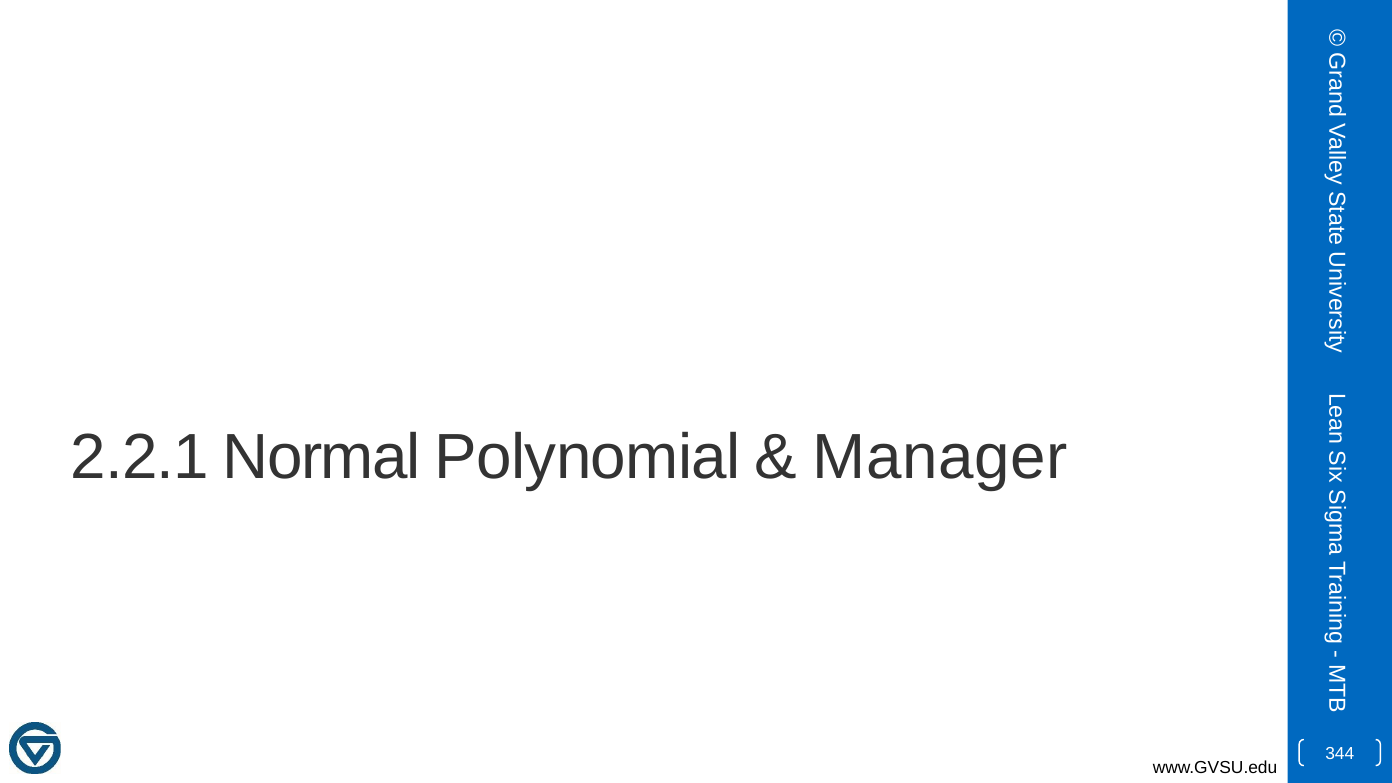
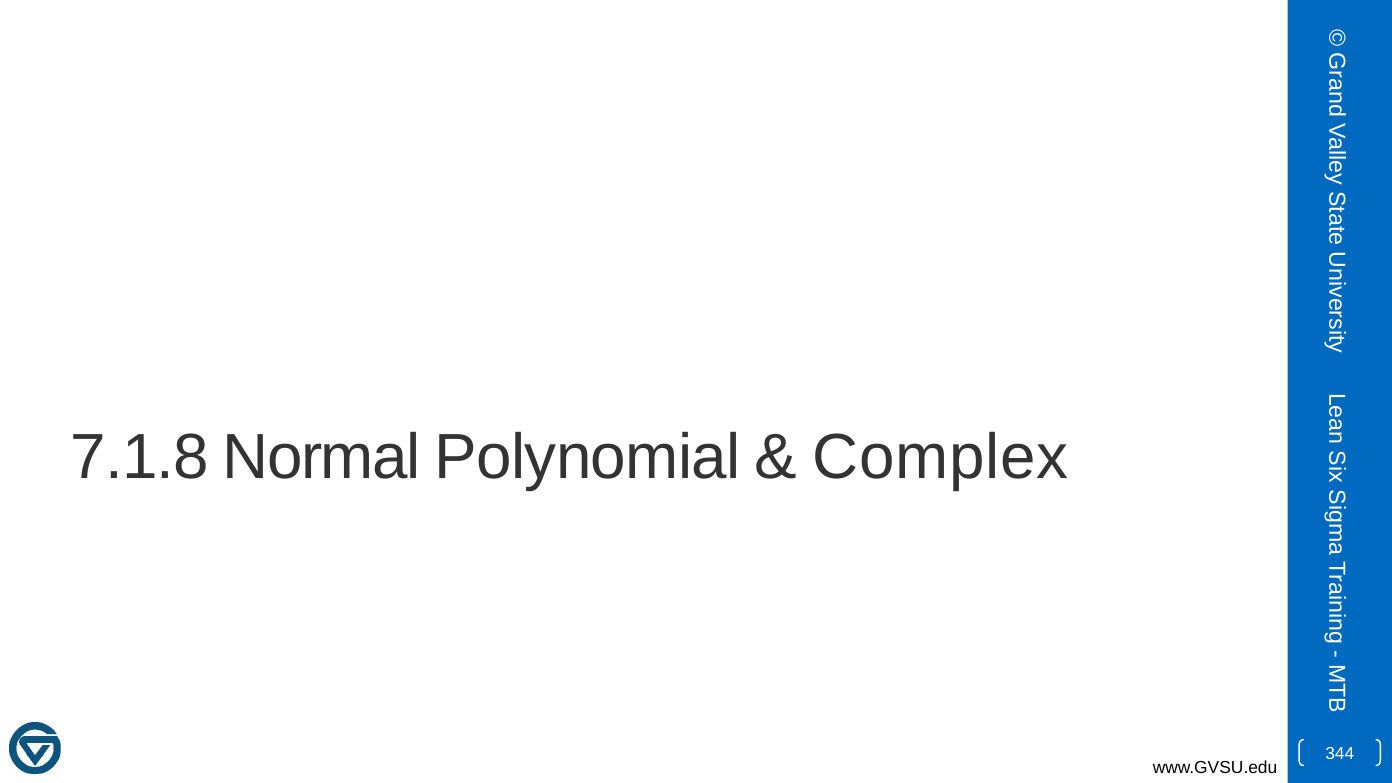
2.2.1: 2.2.1 -> 7.1.8 (140, 457)
Manager: Manager -> Complex (940, 457)
